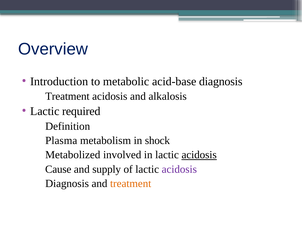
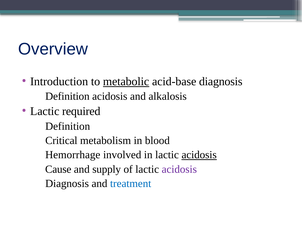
metabolic underline: none -> present (126, 81)
Treatment: Treatment -> Definition (67, 96)
Plasma: Plasma -> Critical (61, 140)
shock: shock -> blood (157, 140)
Metabolized: Metabolized -> Hemorrhage (73, 155)
treatment colour: orange -> blue (131, 183)
